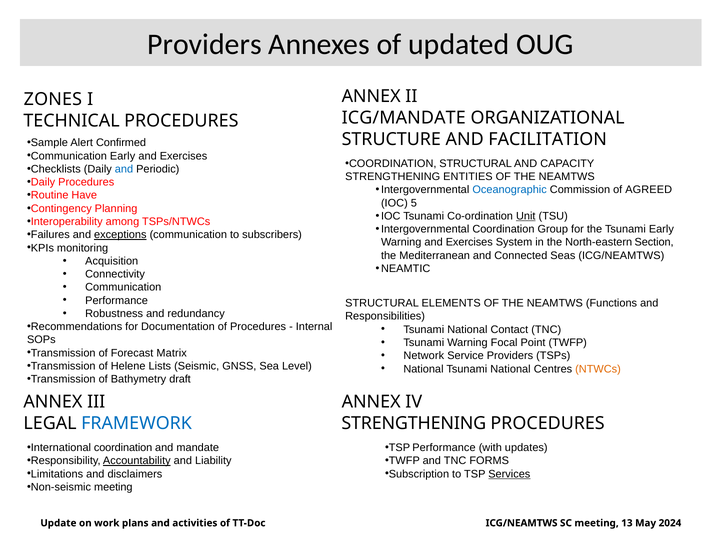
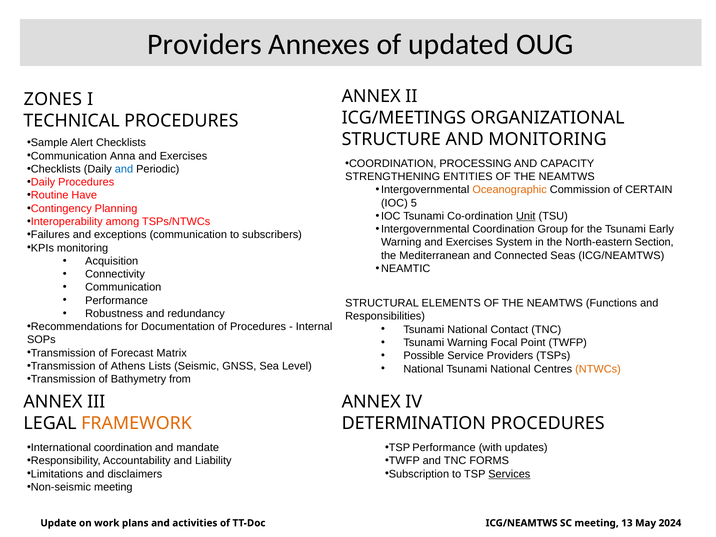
ICG/MANDATE: ICG/MANDATE -> ICG/MEETINGS (404, 118)
AND FACILITATION: FACILITATION -> MONITORING (548, 139)
Alert Confirmed: Confirmed -> Checklists (121, 143)
Communication Early: Early -> Anna (123, 156)
COORDINATION STRUCTURAL: STRUCTURAL -> PROCESSING (476, 164)
Oceanographic colour: blue -> orange (510, 190)
AGREED: AGREED -> CERTAIN (649, 190)
exceptions underline: present -> none (120, 235)
Network: Network -> Possible (424, 356)
Helene: Helene -> Athens (128, 366)
draft: draft -> from (180, 379)
FRAMEWORK colour: blue -> orange (137, 423)
STRENGTHENING: STRENGTHENING -> DETERMINATION (414, 423)
Accountability underline: present -> none (137, 461)
